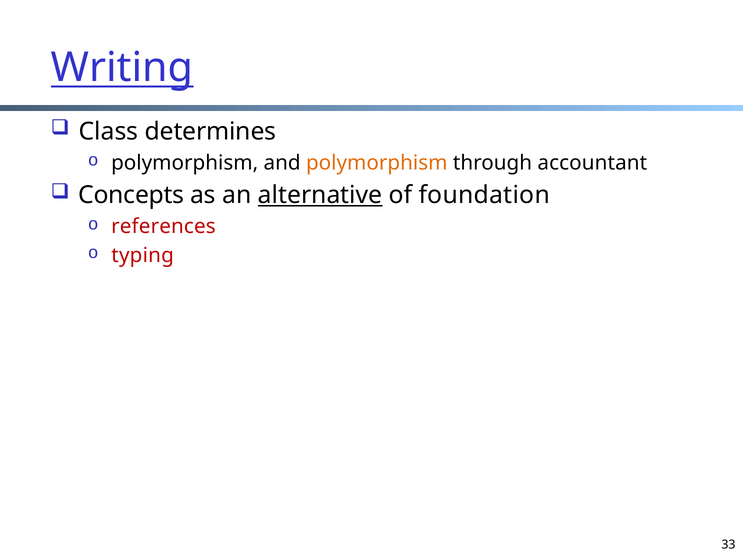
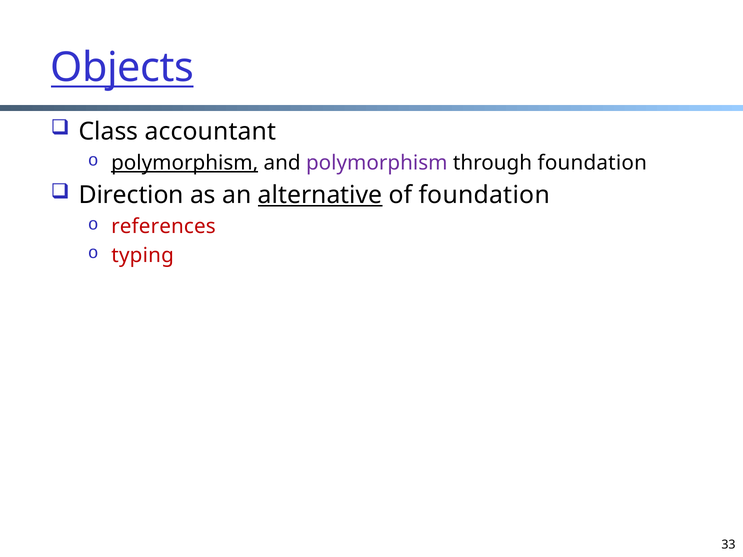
Writing: Writing -> Objects (122, 68)
determines: determines -> accountant (210, 132)
polymorphism underline: none -> present (185, 163)
polymorphism colour: orange -> purple (377, 163)
through accountant: accountant -> foundation (592, 163)
Concepts: Concepts -> Direction (131, 195)
